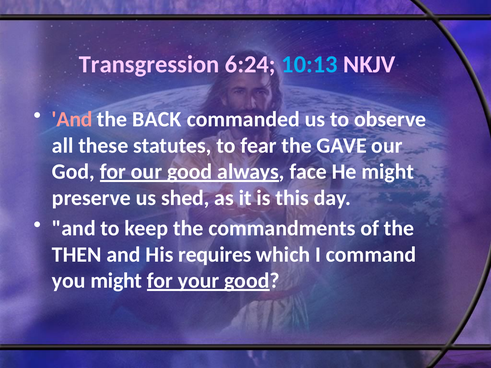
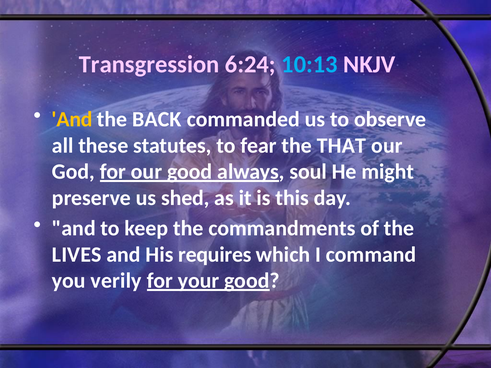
And colour: pink -> yellow (72, 119)
GAVE: GAVE -> THAT (341, 146)
face: face -> soul (308, 172)
THEN: THEN -> LIVES (77, 255)
you might: might -> verily (116, 281)
